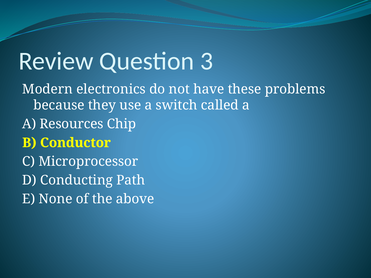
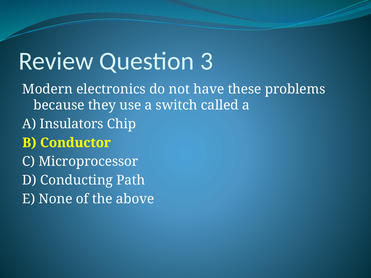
Resources: Resources -> Insulators (72, 124)
